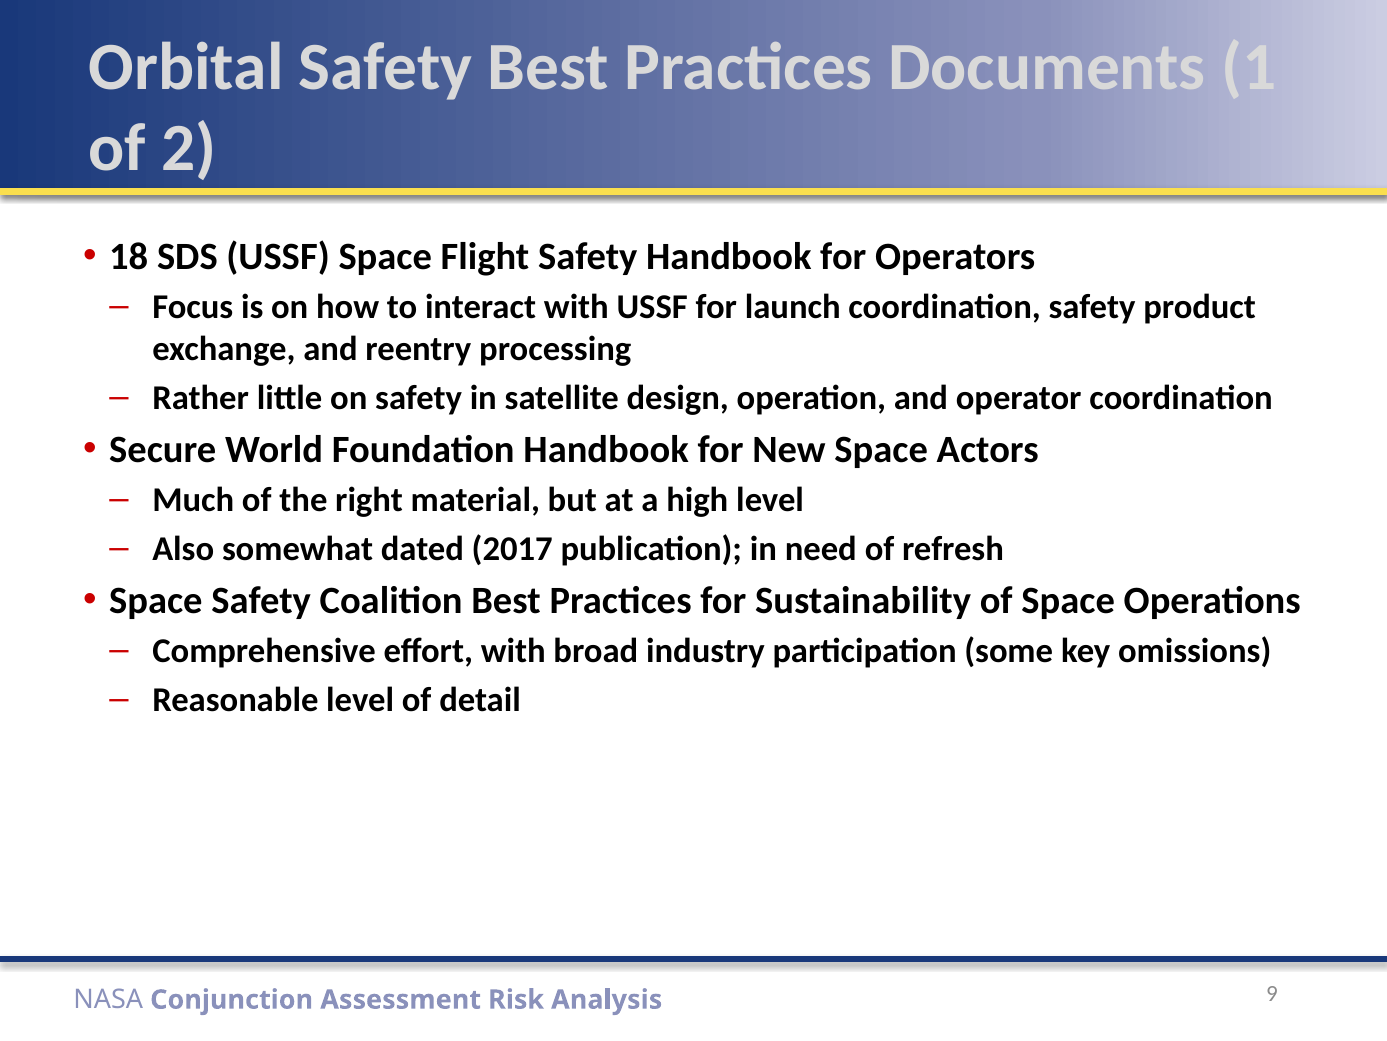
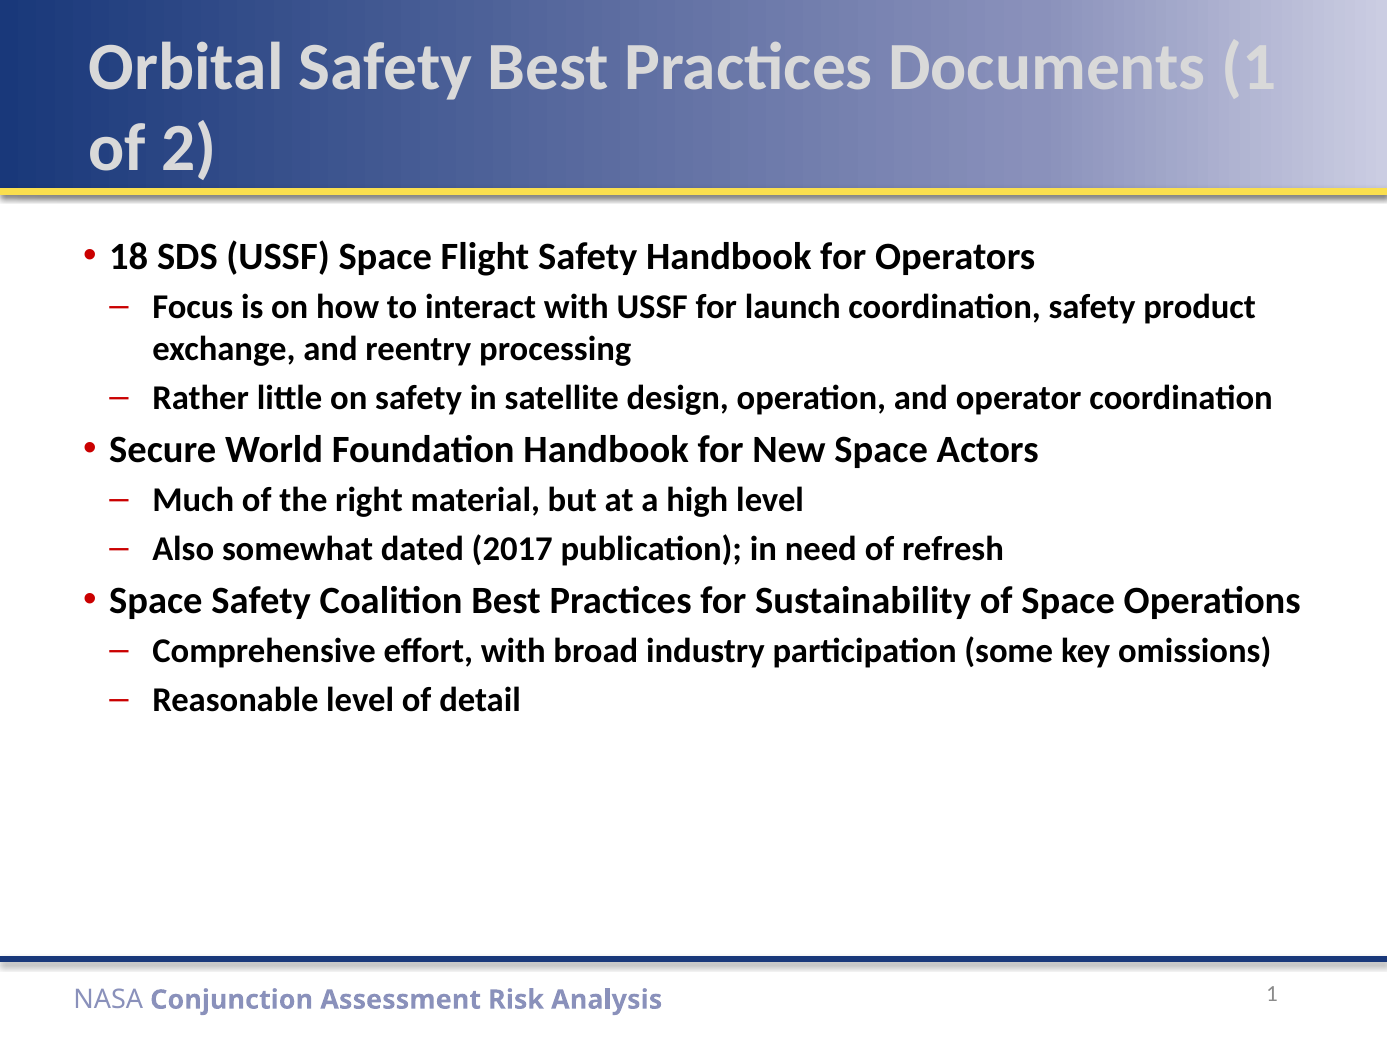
9: 9 -> 1 (1272, 993)
